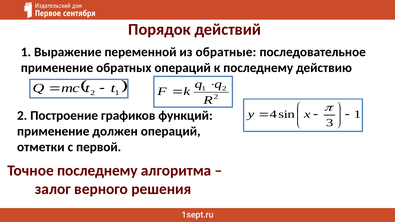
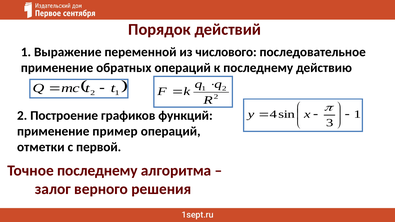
обратные: обратные -> числового (226, 52)
должен: должен -> пример (115, 131)
